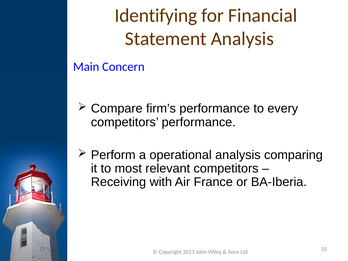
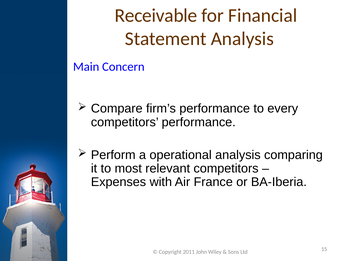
Identifying: Identifying -> Receivable (156, 16)
Receiving: Receiving -> Expenses (118, 182)
